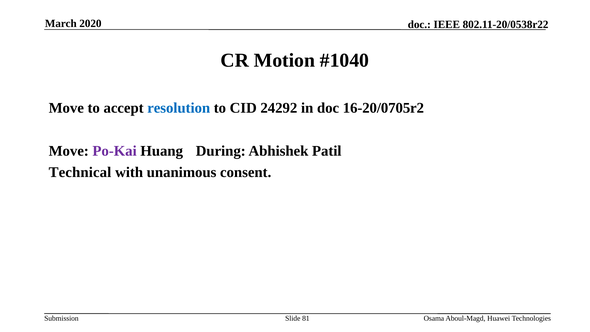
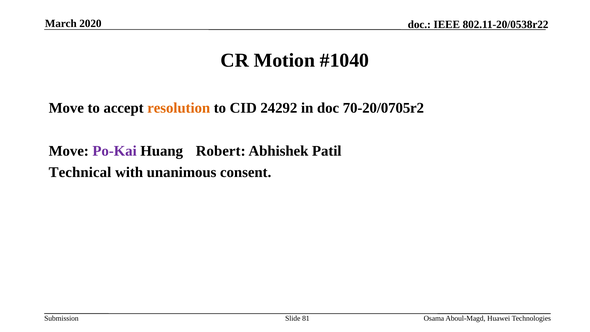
resolution colour: blue -> orange (179, 108)
16-20/0705r2: 16-20/0705r2 -> 70-20/0705r2 (383, 108)
During: During -> Robert (221, 151)
